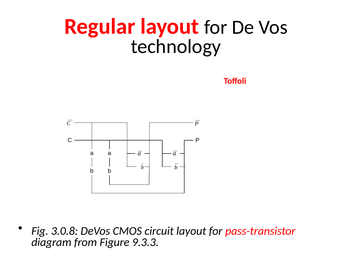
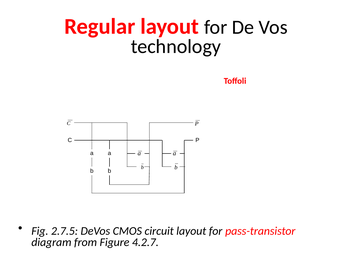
3.0.8: 3.0.8 -> 2.7.5 (65, 231)
9.3.3: 9.3.3 -> 4.2.7 (145, 242)
